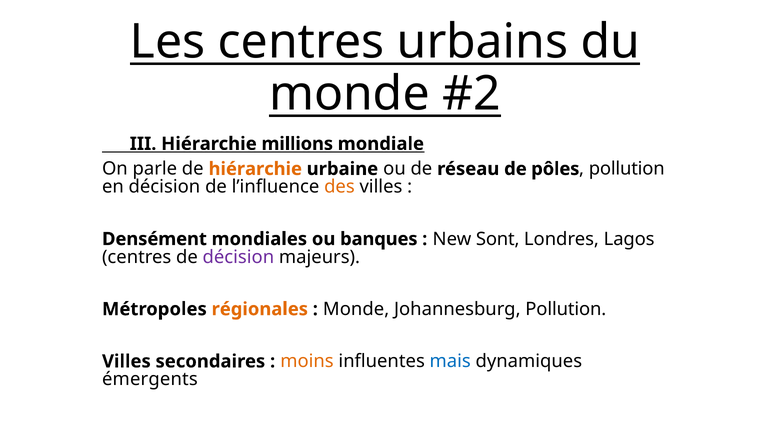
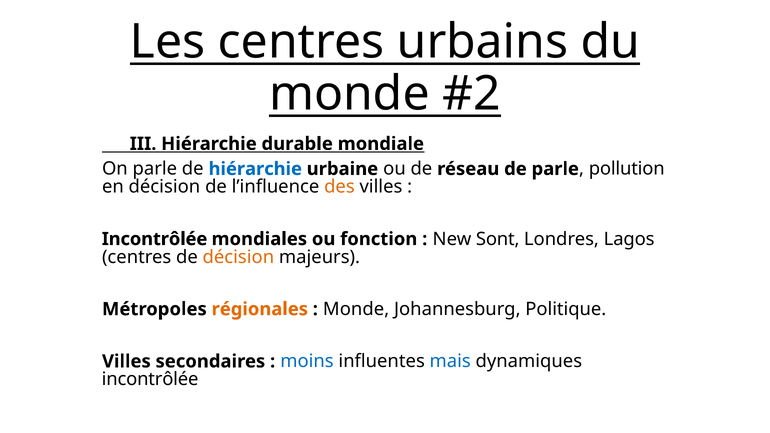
millions: millions -> durable (297, 144)
hiérarchie colour: orange -> blue (255, 169)
de pôles: pôles -> parle (555, 169)
Densément: Densément -> Incontrôlée (154, 239)
banques: banques -> fonction (379, 239)
décision colour: purple -> orange (238, 257)
Johannesburg Pollution: Pollution -> Politique (566, 309)
moins colour: orange -> blue (307, 361)
émergents: émergents -> incontrôlée (150, 379)
